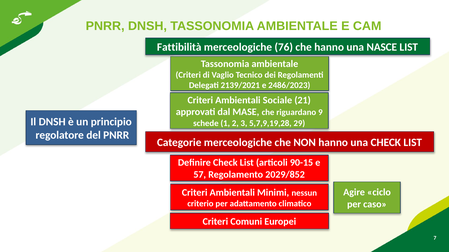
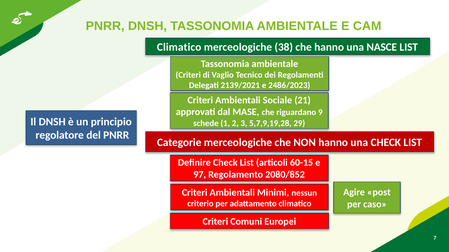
Fattibilità: Fattibilità -> Climatico (179, 47)
76: 76 -> 38 (284, 47)
90-15: 90-15 -> 60-15 (302, 163)
57: 57 -> 97 (200, 175)
2029/852: 2029/852 -> 2080/852 (285, 175)
ciclo: ciclo -> post (379, 193)
